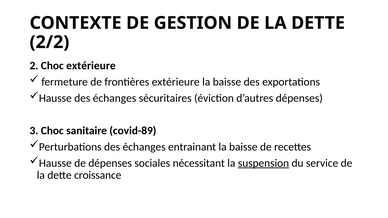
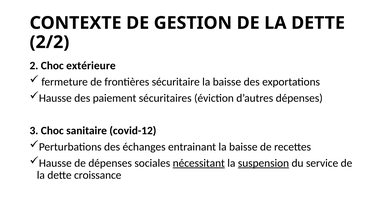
frontières extérieure: extérieure -> sécuritaire (176, 82)
Hausse des échanges: échanges -> paiement (115, 98)
covid-89: covid-89 -> covid-12 (133, 131)
nécessitant underline: none -> present (199, 163)
